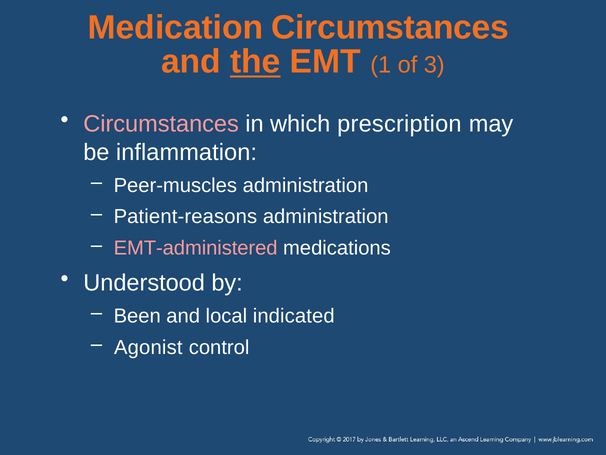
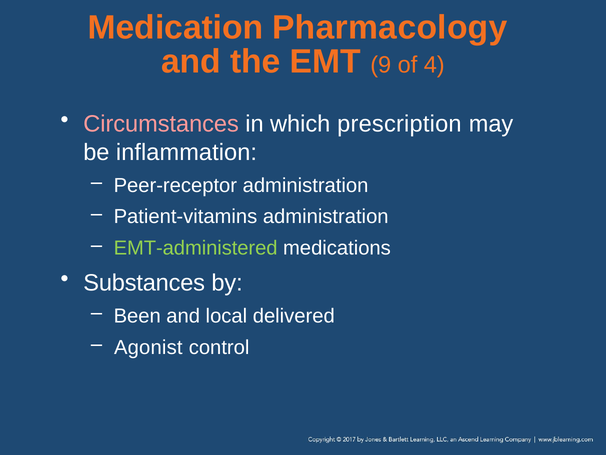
Medication Circumstances: Circumstances -> Pharmacology (390, 27)
the underline: present -> none (255, 62)
1: 1 -> 9 (381, 65)
3: 3 -> 4 (434, 65)
Peer-muscles: Peer-muscles -> Peer-receptor (175, 185)
Patient-reasons: Patient-reasons -> Patient-vitamins (185, 217)
EMT-administered colour: pink -> light green (196, 248)
Understood: Understood -> Substances (144, 283)
indicated: indicated -> delivered (294, 316)
